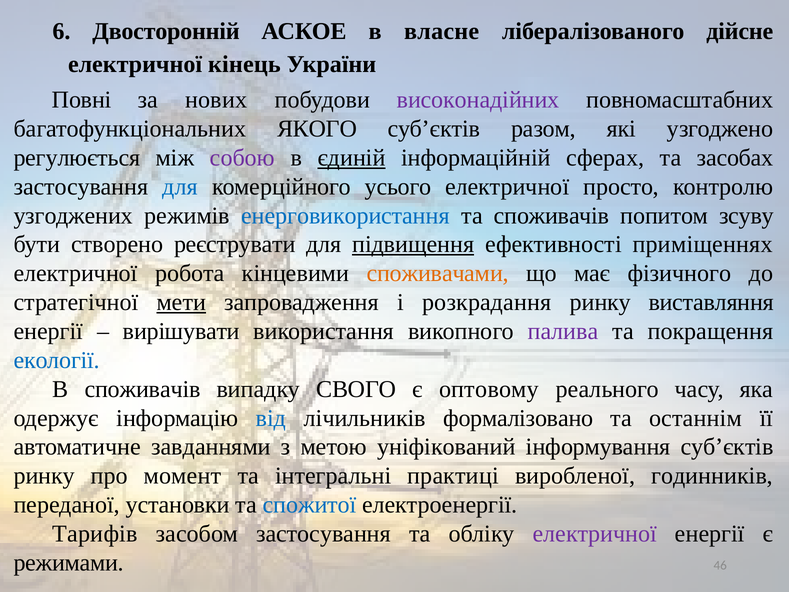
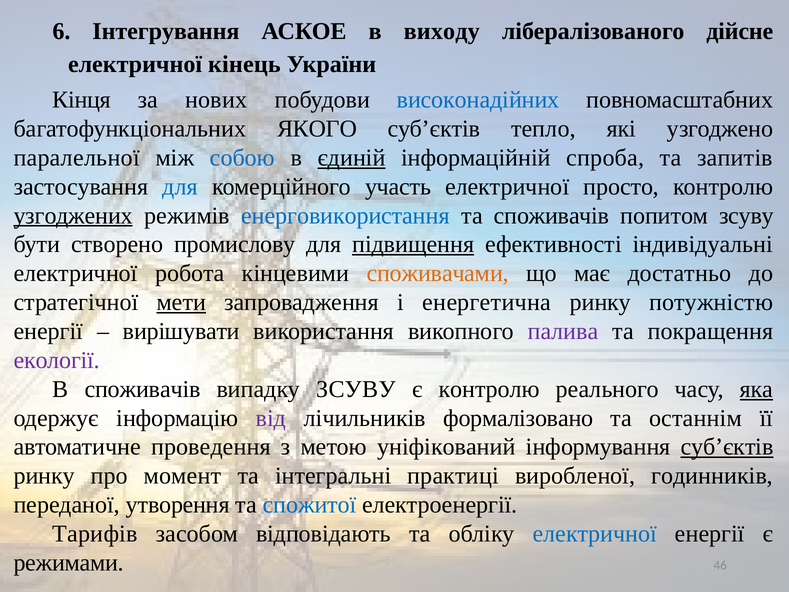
Двосторонній: Двосторонній -> Інтегрування (166, 31)
власне: власне -> виходу (442, 31)
Повні: Повні -> Кінця (82, 100)
високонадійних colour: purple -> blue (478, 100)
разом: разом -> тепло (543, 129)
регулюється: регулюється -> паралельної (77, 158)
собою colour: purple -> blue (242, 158)
сферах: сферах -> спроба (605, 158)
засобах: засобах -> запитів (735, 158)
усього: усього -> участь (398, 187)
узгоджених underline: none -> present (73, 215)
реєструвати: реєструвати -> промислову (235, 244)
приміщеннях: приміщеннях -> індивідуальні (703, 244)
фізичного: фізичного -> достатньо (679, 273)
розкрадання: розкрадання -> енергетична (487, 302)
виставляння: виставляння -> потужністю (711, 302)
екології colour: blue -> purple (57, 360)
випадку СВОГО: СВОГО -> ЗСУВУ (356, 389)
є оптовому: оптовому -> контролю (489, 389)
яка underline: none -> present (757, 389)
від colour: blue -> purple (271, 418)
завданнями: завданнями -> проведення (211, 447)
суб’єктів underline: none -> present (727, 447)
установки: установки -> утворення (178, 505)
засобом застосування: застосування -> відповідають (323, 534)
електричної colour: purple -> blue (595, 534)
